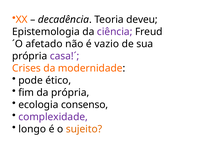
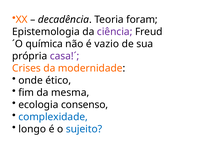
deveu: deveu -> foram (142, 20)
afetado: afetado -> química (44, 44)
pode: pode -> onde (31, 81)
da própria: própria -> mesma (70, 93)
complexidade colour: purple -> blue (53, 117)
sujeito colour: orange -> blue (84, 129)
